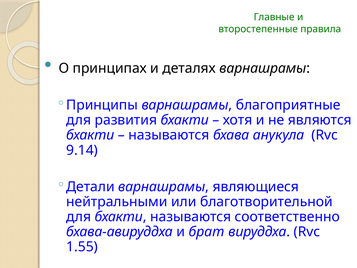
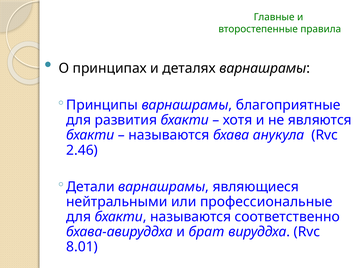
9.14: 9.14 -> 2.46 (82, 150)
благотворительной: благотворительной -> профессиональные (266, 202)
1.55: 1.55 -> 8.01 (82, 247)
